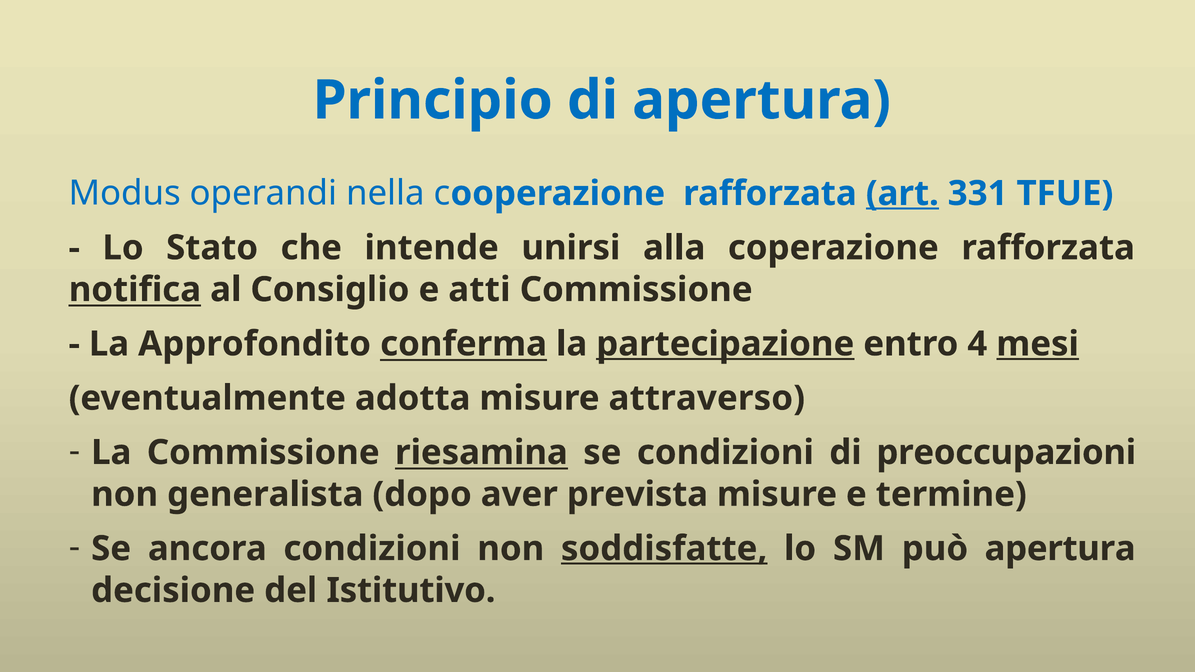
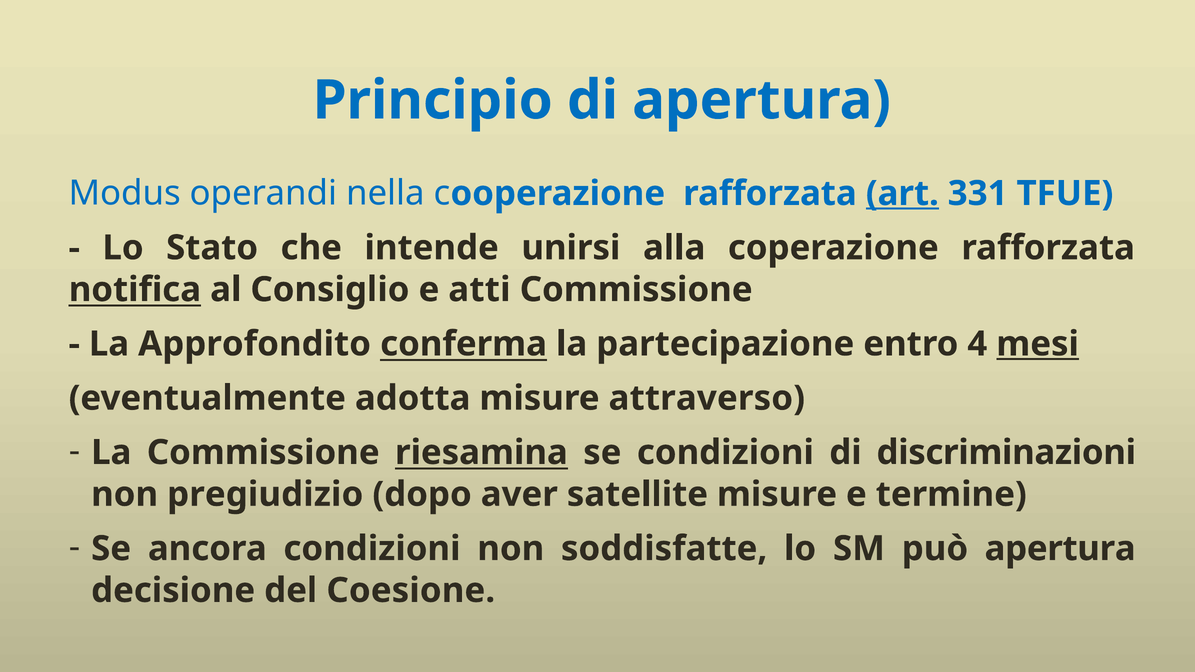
partecipazione underline: present -> none (725, 344)
preoccupazioni: preoccupazioni -> discriminazioni (1006, 453)
generalista: generalista -> pregiudizio (265, 494)
prevista: prevista -> satellite (637, 494)
soddisfatte underline: present -> none (664, 549)
Istitutivo: Istitutivo -> Coesione (411, 591)
